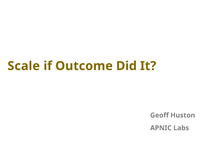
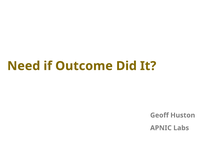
Scale: Scale -> Need (24, 66)
